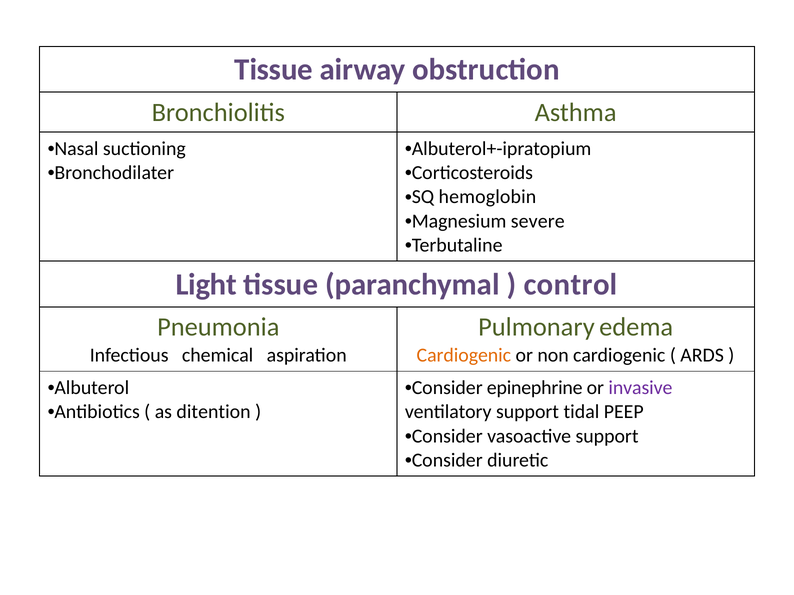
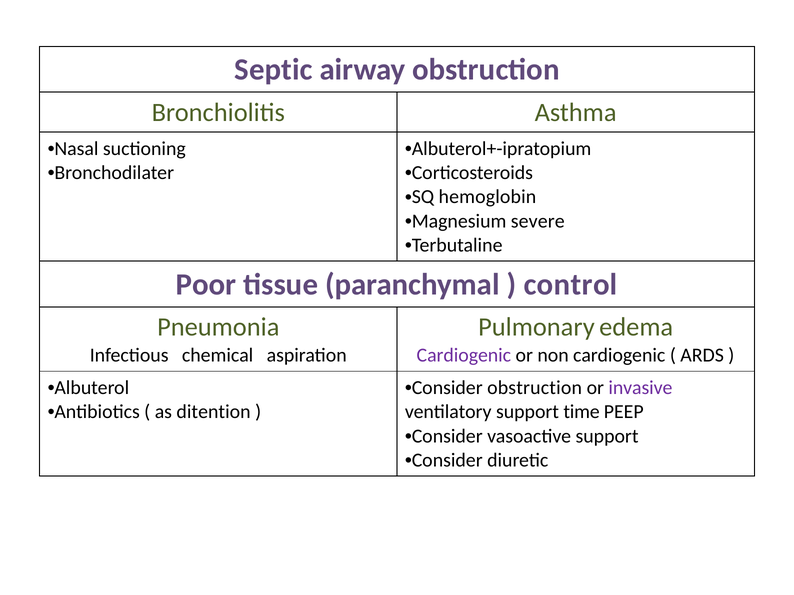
Tissue: Tissue -> Septic (274, 69)
Light: Light -> Poor (206, 285)
Cardiogenic colour: orange -> purple (464, 356)
Consider epinephrine: epinephrine -> obstruction (535, 388)
tidal: tidal -> time (582, 412)
